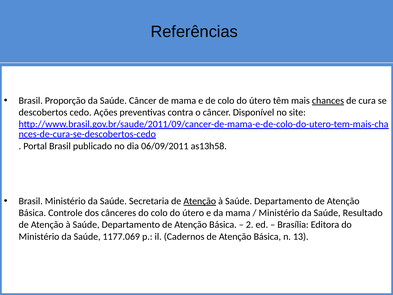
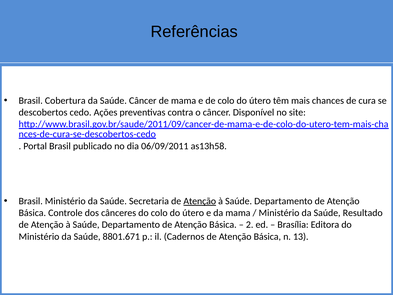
Proporção: Proporção -> Cobertura (65, 101)
chances underline: present -> none (328, 101)
1177.069: 1177.069 -> 8801.671 (121, 236)
